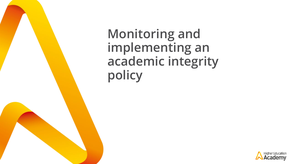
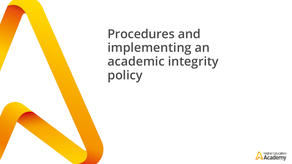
Monitoring: Monitoring -> Procedures (141, 34)
